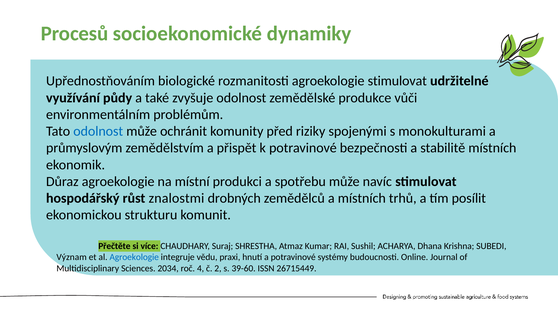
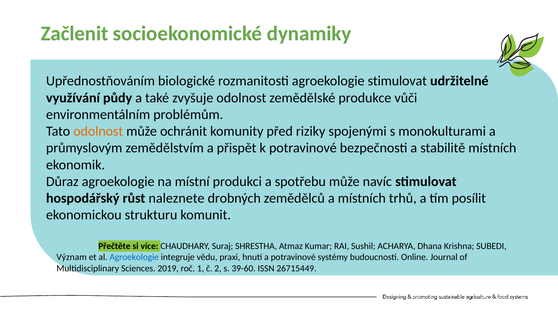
Procesů: Procesů -> Začlenit (75, 34)
odolnost colour: blue -> orange (98, 131)
znalostmi: znalostmi -> naleznete (177, 198)
2034: 2034 -> 2019 (168, 268)
4: 4 -> 1 (201, 268)
